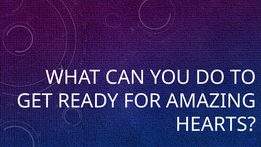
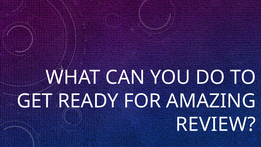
HEARTS: HEARTS -> REVIEW (216, 124)
